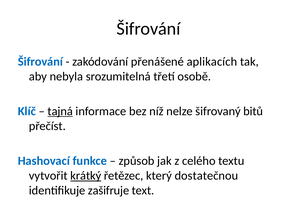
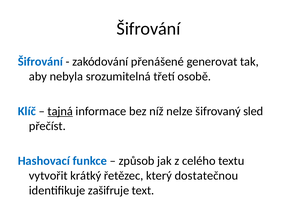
aplikacích: aplikacích -> generovat (212, 62)
bitů: bitů -> sled (253, 112)
krátký underline: present -> none (86, 176)
